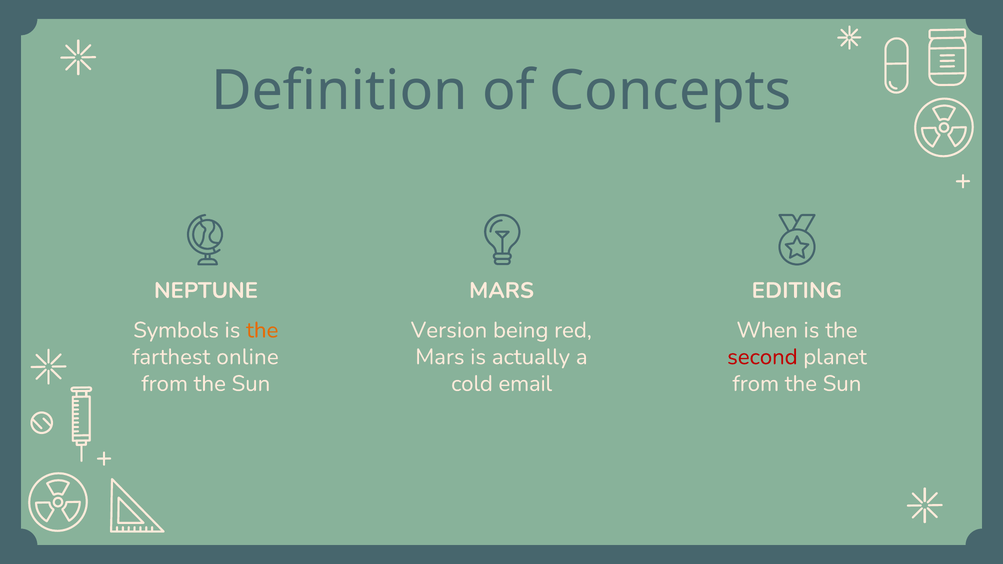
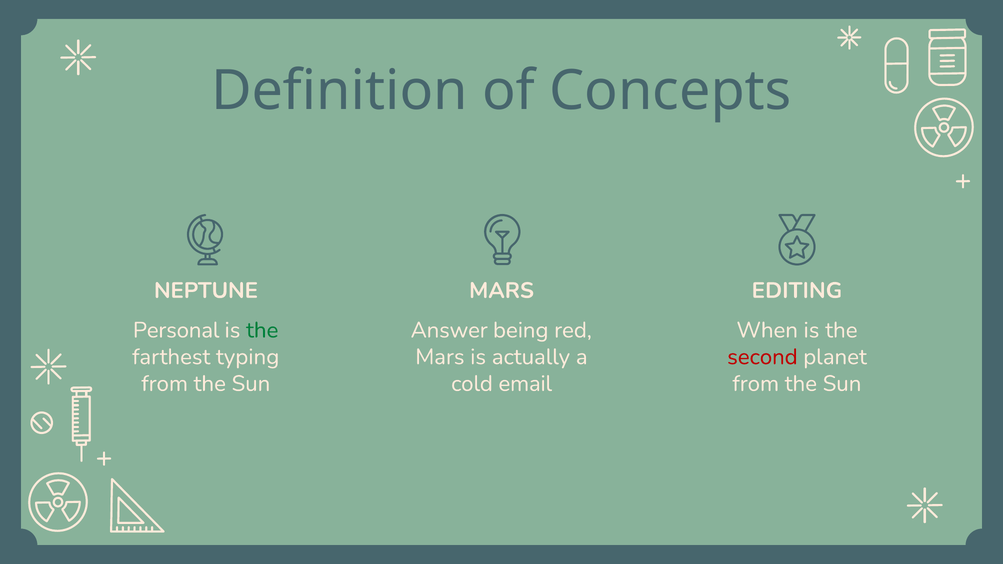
Symbols: Symbols -> Personal (176, 330)
the colour: orange -> green (262, 330)
Version: Version -> Answer (449, 330)
online: online -> typing (248, 357)
